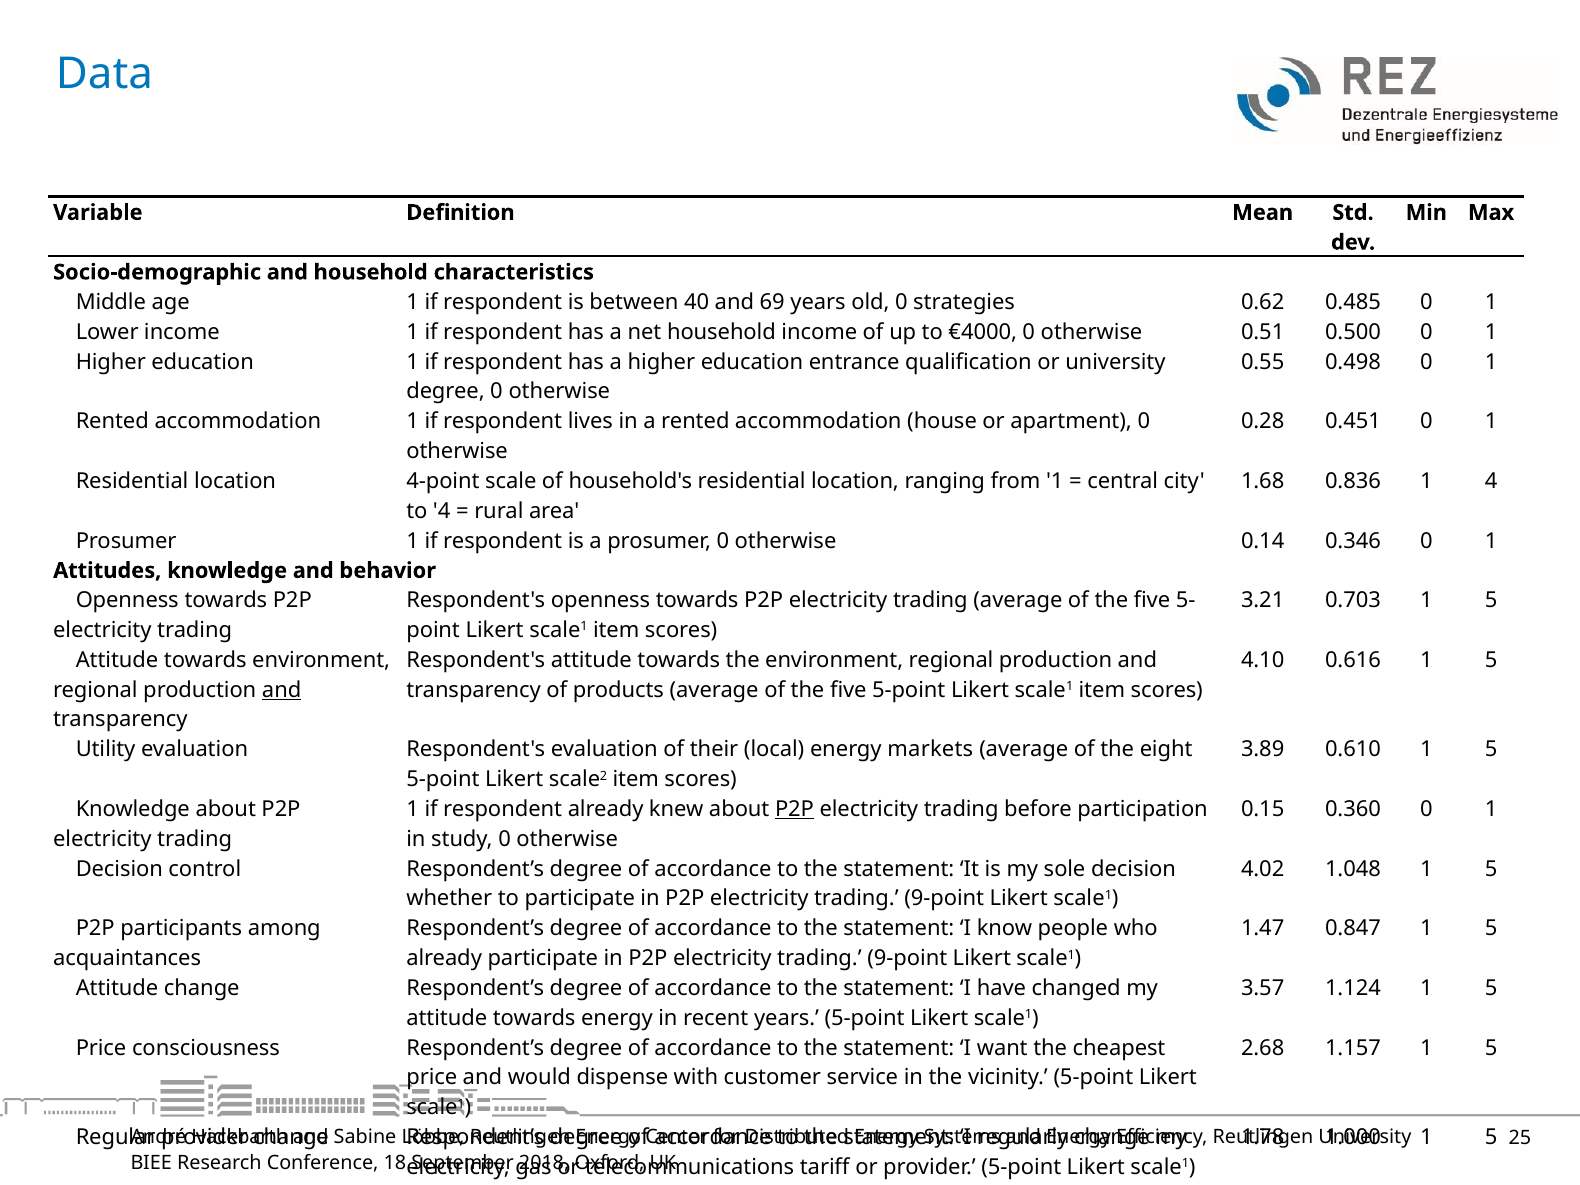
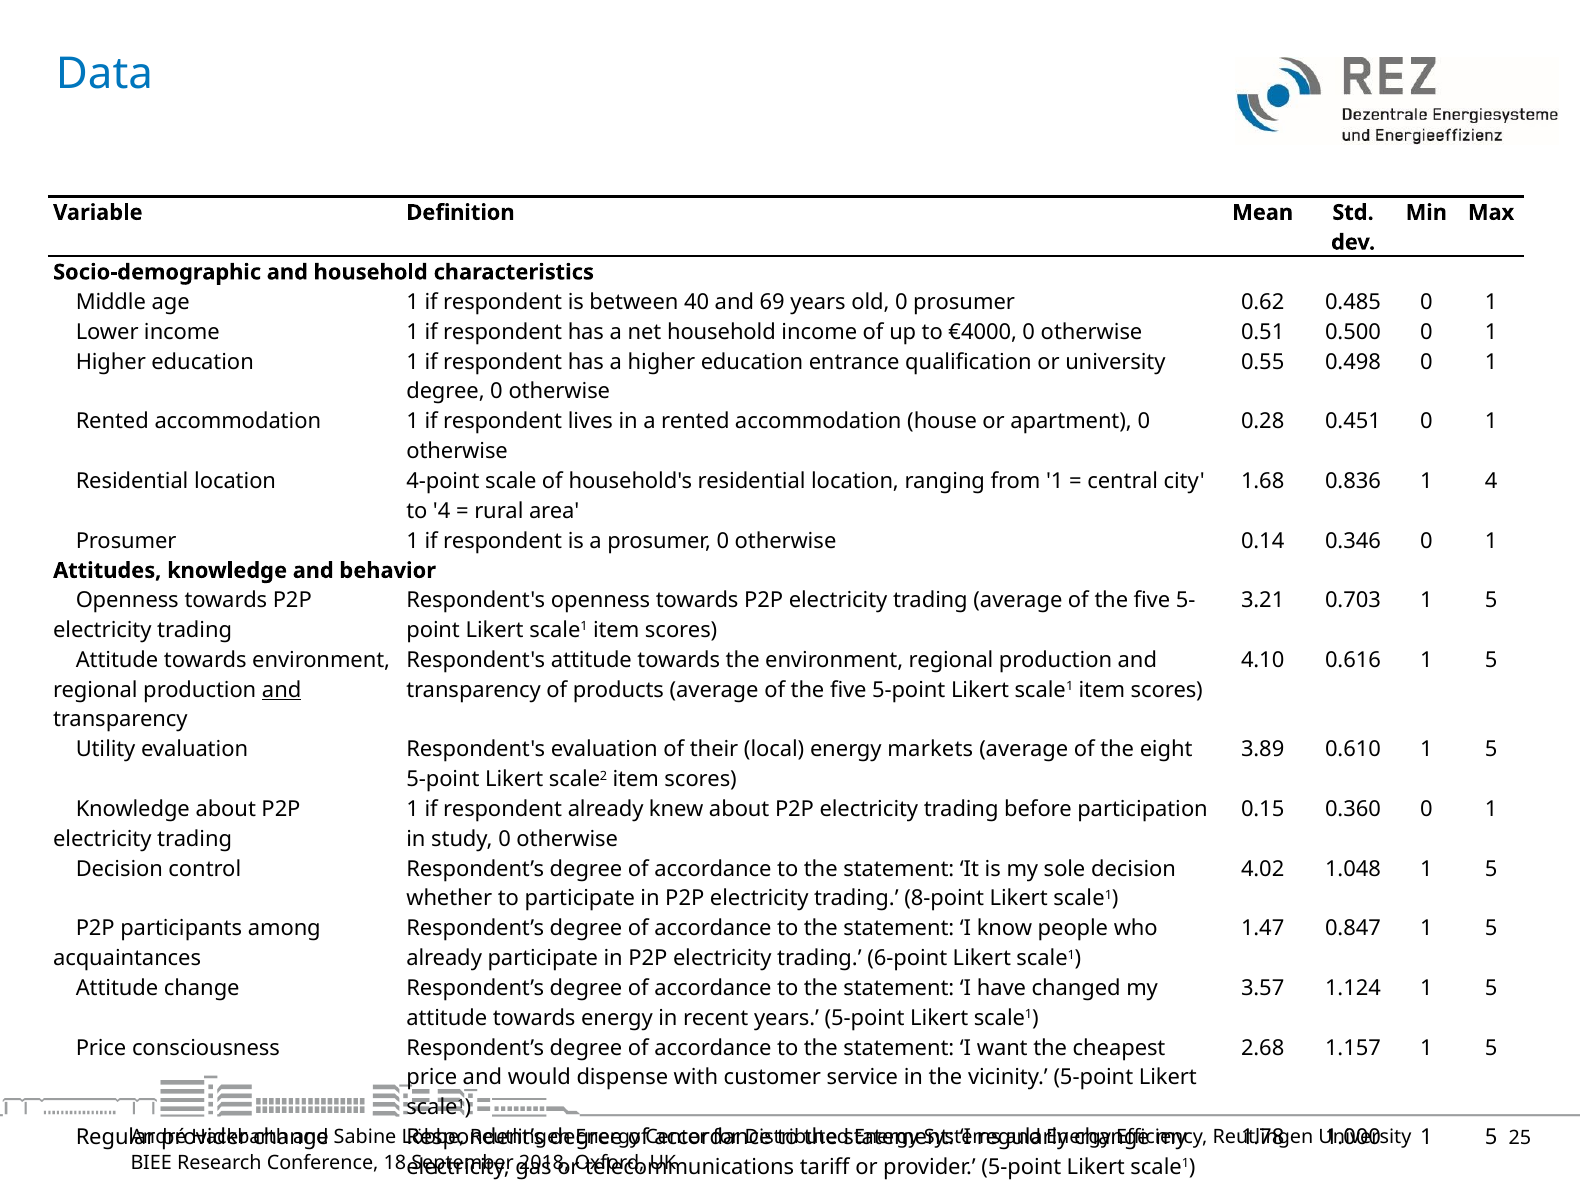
0 strategies: strategies -> prosumer (964, 302)
P2P underline: present -> none (795, 809)
9-point: 9-point -> 8-point (944, 899)
9-point: 9-point -> 6-point (907, 958)
